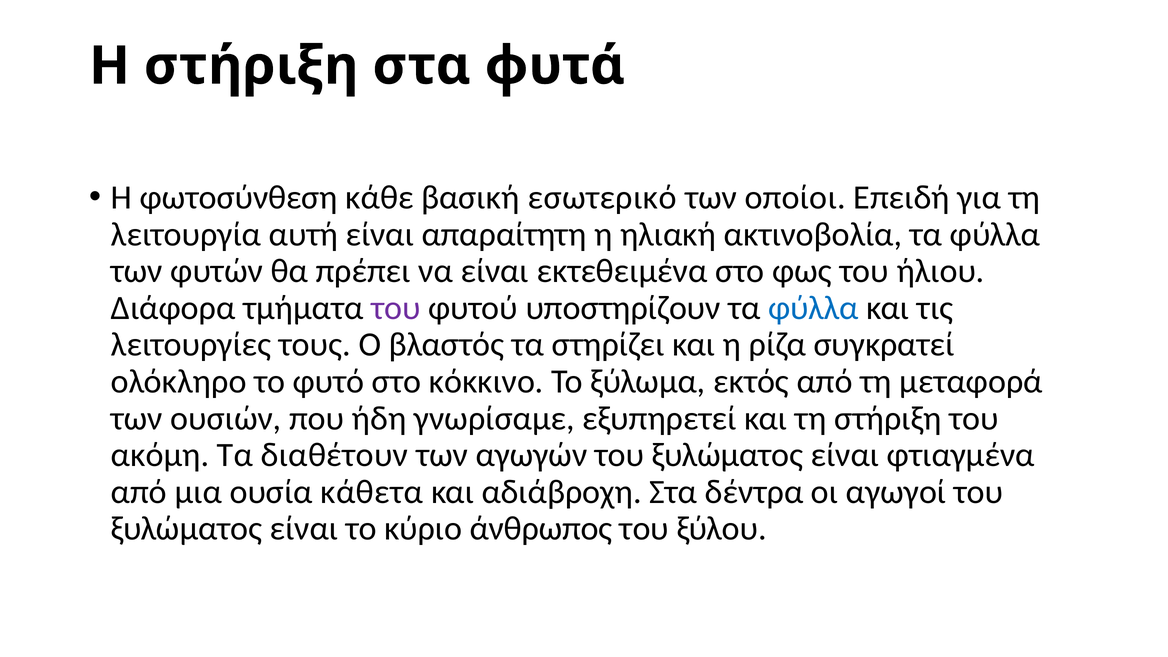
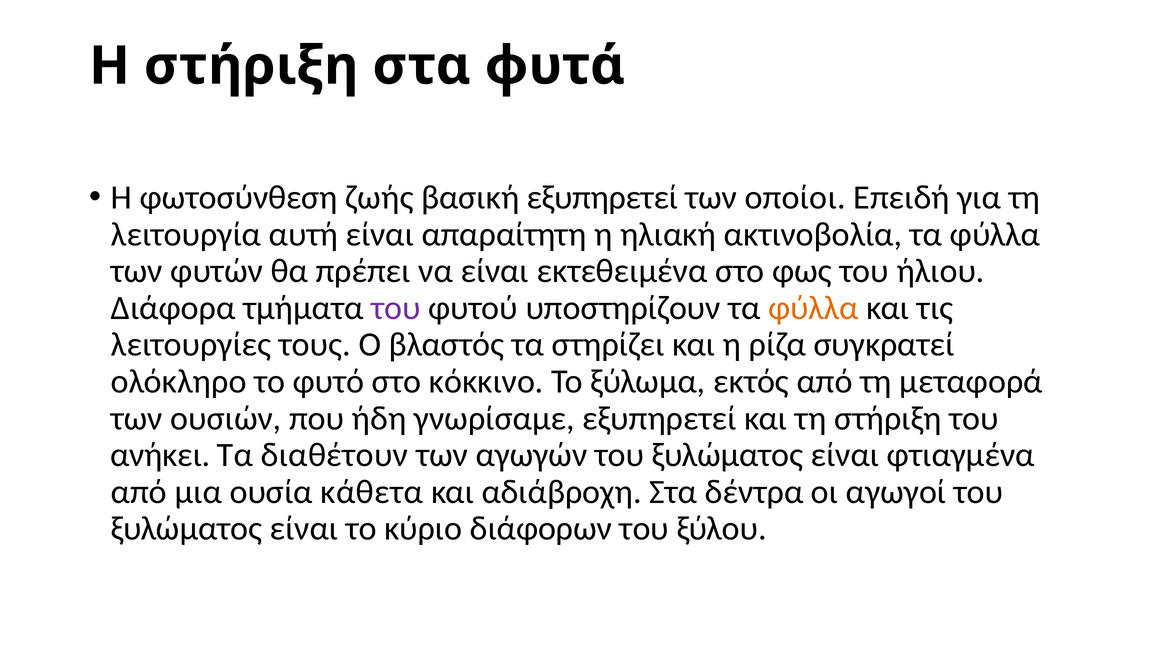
κάθε: κάθε -> ζωής (379, 197)
βασική εσωτερικό: εσωτερικό -> εξυπηρετεί (603, 197)
φύλλα colour: blue -> orange (814, 308)
ακόμη: ακόμη -> ανήκει (160, 455)
άνθρωπος: άνθρωπος -> διάφορων (541, 529)
